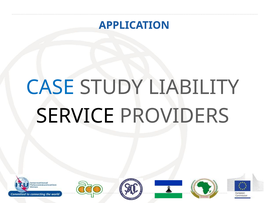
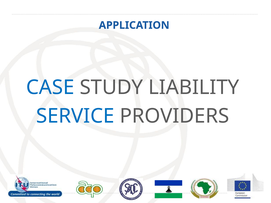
SERVICE colour: black -> blue (75, 116)
